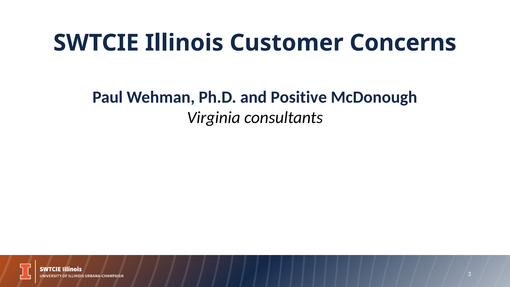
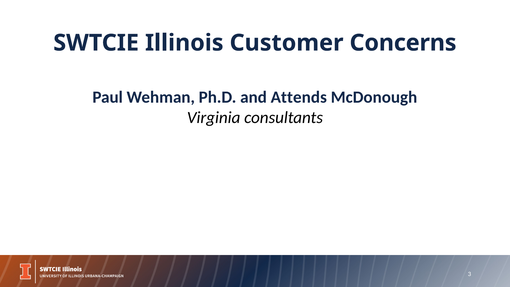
Positive: Positive -> Attends (299, 97)
